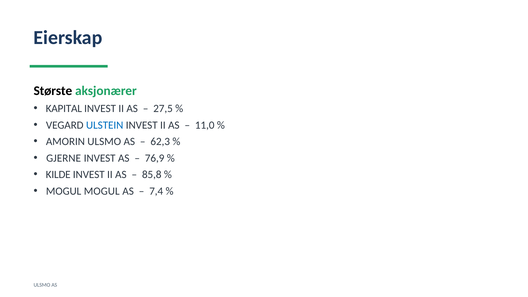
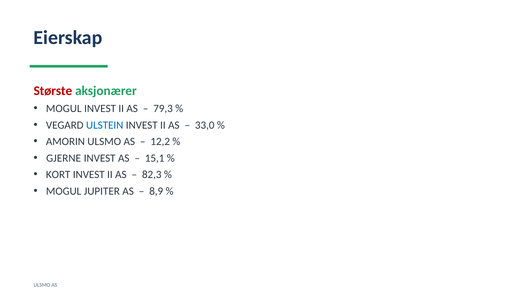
Største colour: black -> red (53, 91)
KAPITAL: KAPITAL -> MOGUL (64, 109)
27,5: 27,5 -> 79,3 (163, 109)
11,0: 11,0 -> 33,0 (205, 125)
62,3: 62,3 -> 12,2 (160, 142)
76,9: 76,9 -> 15,1 (155, 158)
KILDE: KILDE -> KORT (58, 175)
85,8: 85,8 -> 82,3 (152, 175)
MOGUL MOGUL: MOGUL -> JUPITER (102, 191)
7,4: 7,4 -> 8,9 (156, 191)
